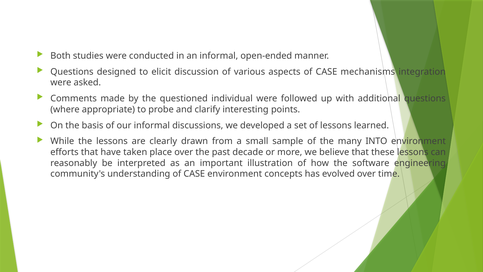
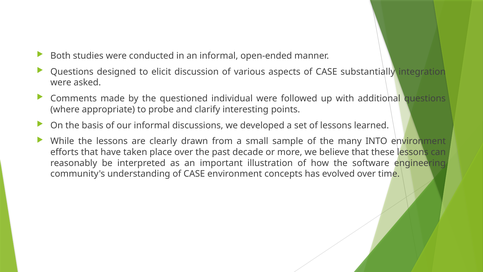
mechanisms: mechanisms -> substantially (368, 72)
